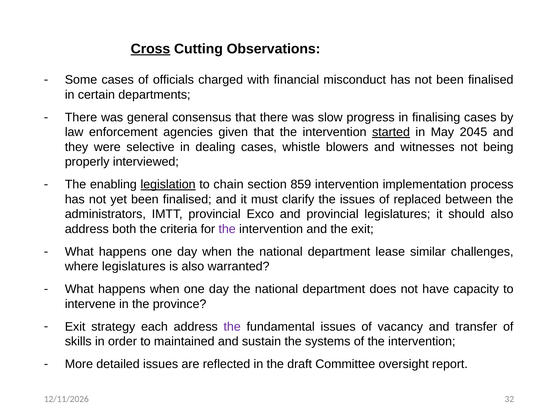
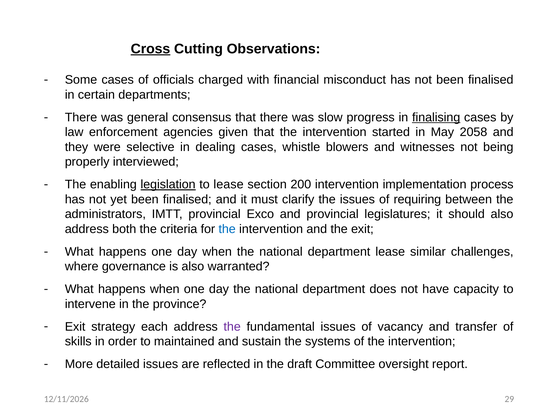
finalising underline: none -> present (436, 117)
started underline: present -> none (391, 132)
2045: 2045 -> 2058 (473, 132)
to chain: chain -> lease (229, 185)
859: 859 -> 200 (301, 185)
replaced: replaced -> requiring (417, 200)
the colour: purple -> blue (227, 229)
where legislatures: legislatures -> governance (134, 267)
32: 32 -> 29 (509, 400)
